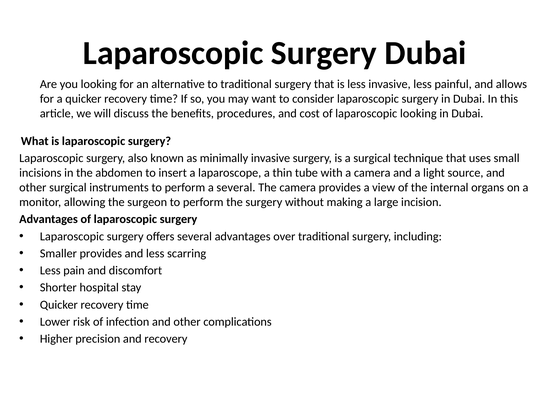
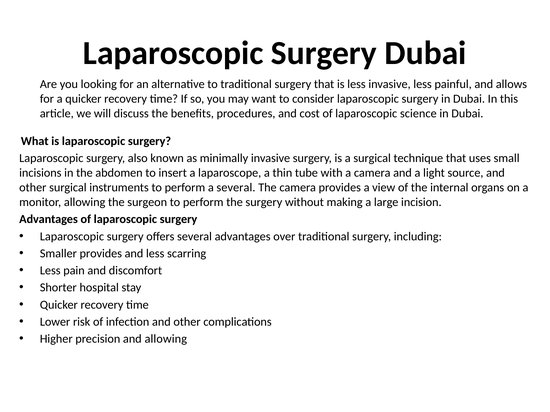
laparoscopic looking: looking -> science (418, 114)
and recovery: recovery -> allowing (166, 339)
